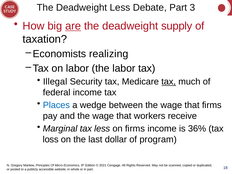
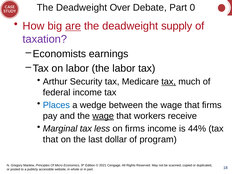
Deadweight Less: Less -> Over (120, 8)
3: 3 -> 0 (192, 8)
taxation colour: black -> purple (45, 39)
realizing: realizing -> earnings (109, 54)
Illegal: Illegal -> Arthur (55, 82)
wage underline: none -> present (103, 116)
36%: 36% -> 44% (197, 129)
loss: loss -> that (51, 139)
